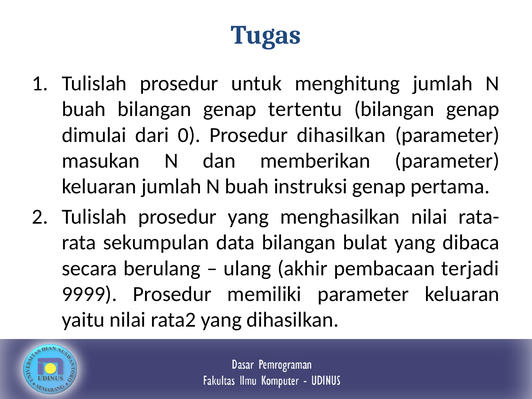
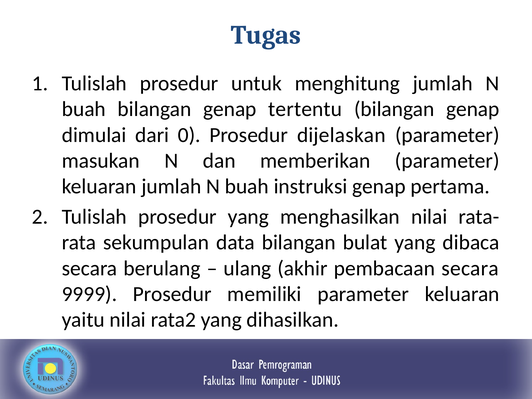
Prosedur dihasilkan: dihasilkan -> dijelaskan (341, 135)
pembacaan terjadi: terjadi -> secara (470, 268)
